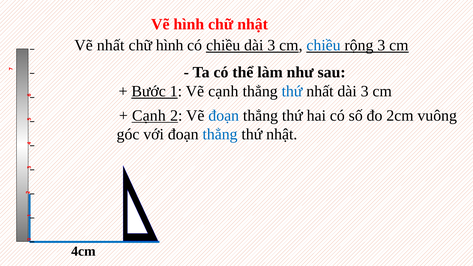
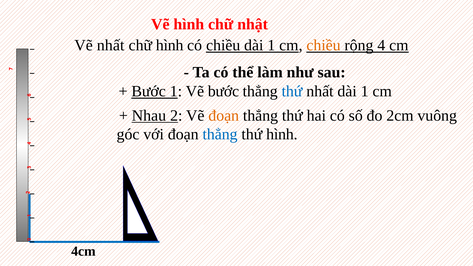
chiều dài 3: 3 -> 1 (271, 45)
chiều colour: blue -> orange (324, 45)
rộng 3: 3 -> 4 (381, 45)
Vẽ cạnh: cạnh -> bước (223, 91)
nhất dài 3: 3 -> 1 (365, 91)
Cạnh: Cạnh -> Nhau (149, 116)
đoạn colour: blue -> orange (224, 116)
thứ nhật: nhật -> hình (282, 134)
